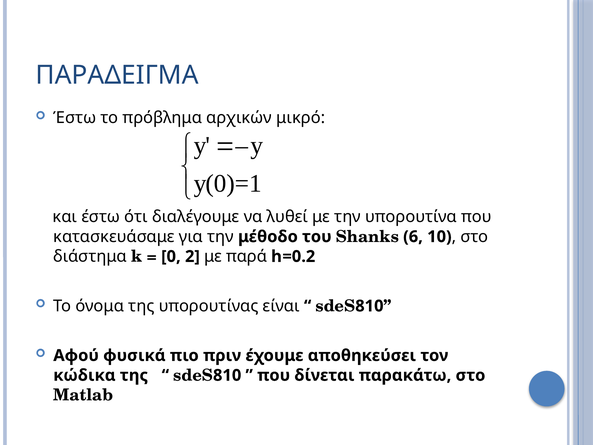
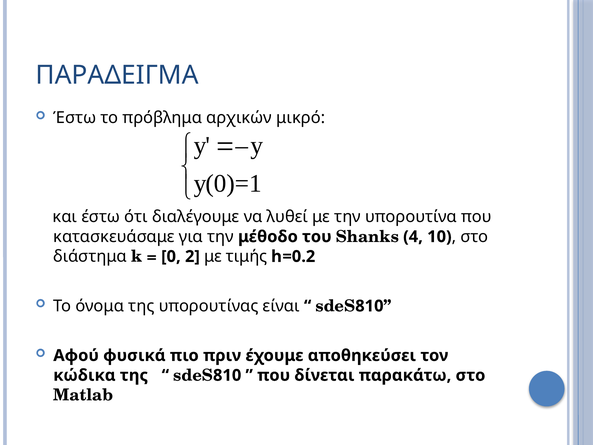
6: 6 -> 4 (413, 237)
παρά: παρά -> τιμής (247, 256)
